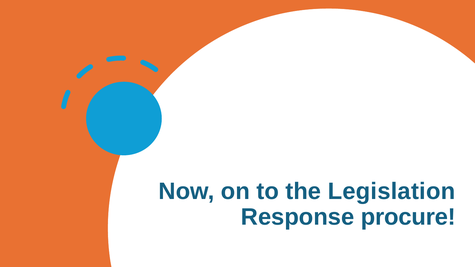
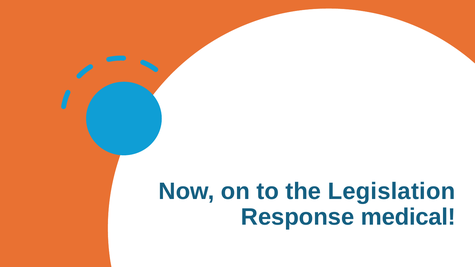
procure: procure -> medical (408, 217)
